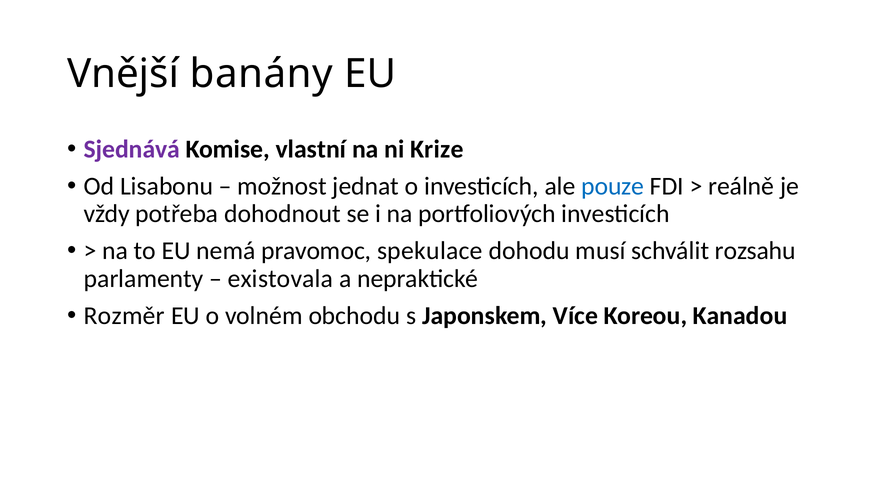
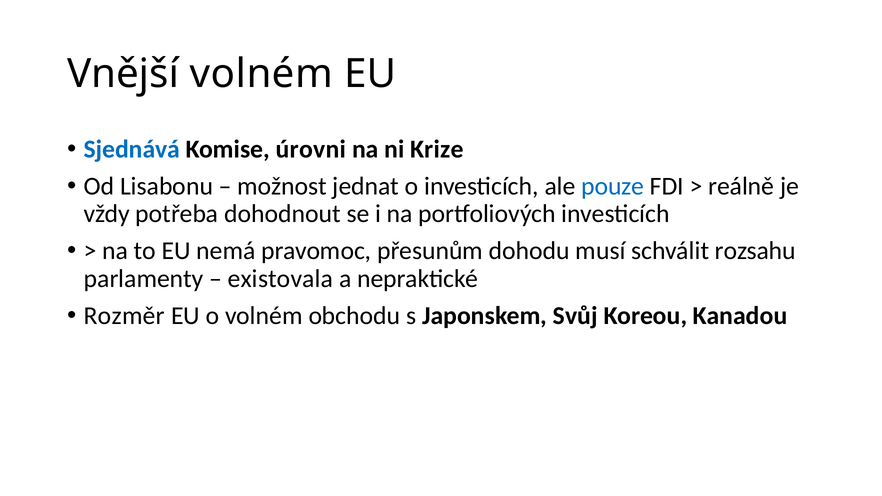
Vnější banány: banány -> volném (261, 74)
Sjednává colour: purple -> blue (132, 149)
vlastní: vlastní -> úrovni (311, 149)
spekulace: spekulace -> přesunům (430, 251)
Více: Více -> Svůj (575, 316)
